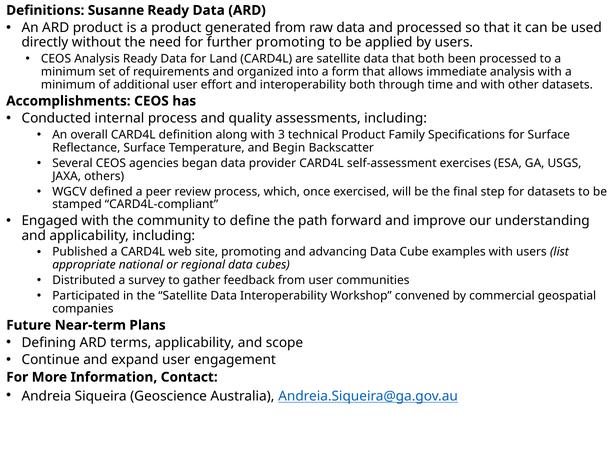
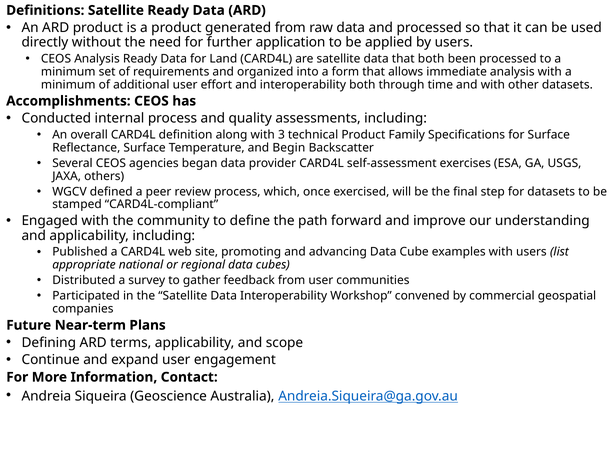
Definitions Susanne: Susanne -> Satellite (116, 10)
further promoting: promoting -> application (291, 42)
